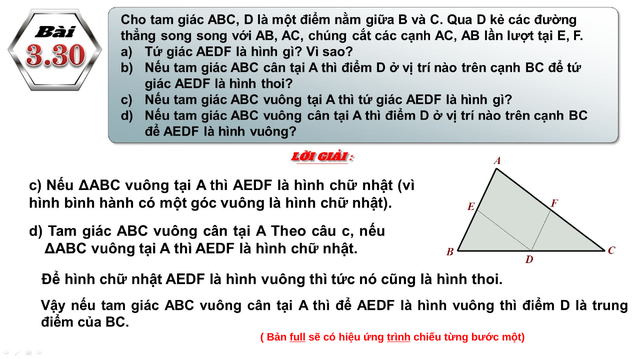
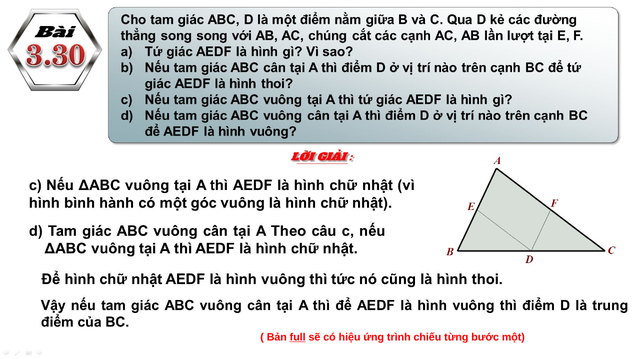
trình underline: present -> none (399, 338)
